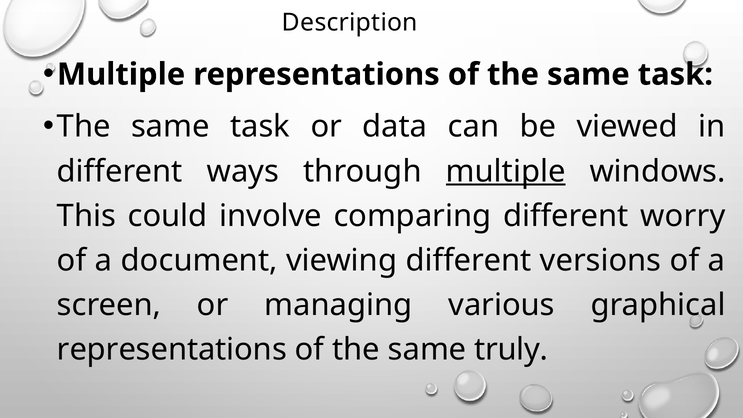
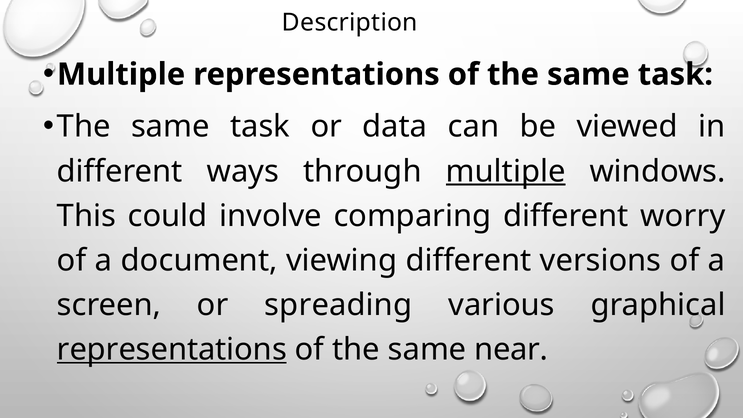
managing: managing -> spreading (338, 305)
representations underline: none -> present (172, 349)
truly: truly -> near (511, 349)
